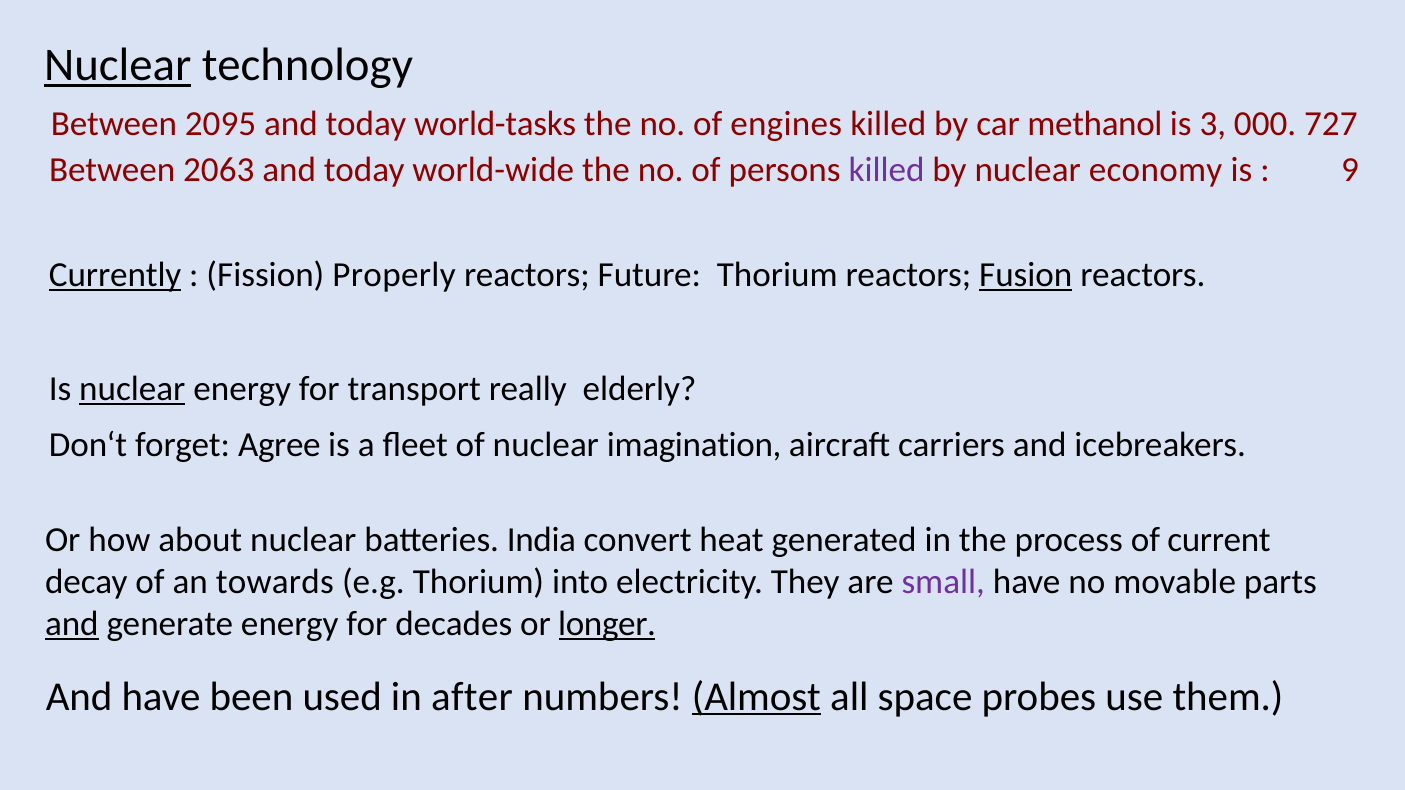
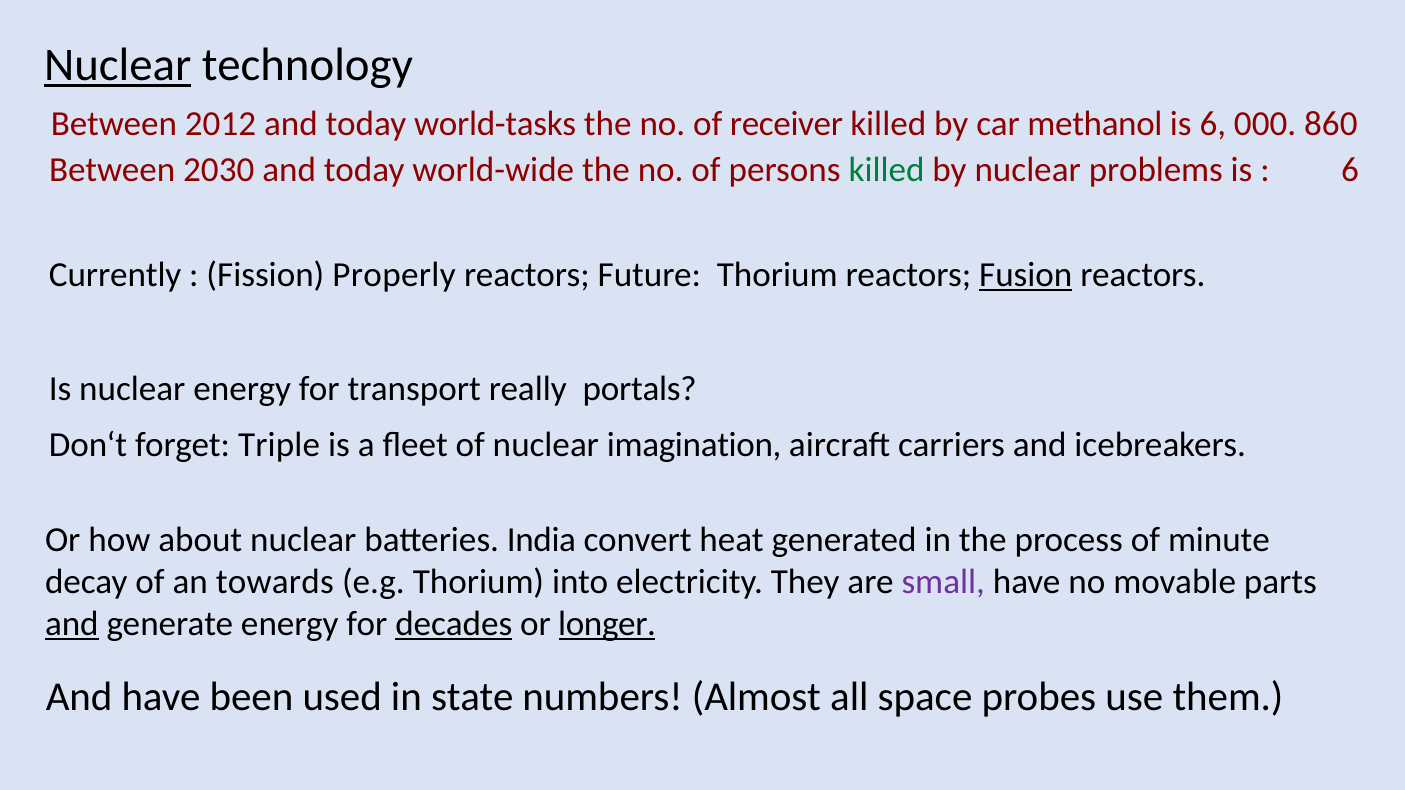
2095: 2095 -> 2012 (221, 124)
engines: engines -> receiver (786, 124)
is 3: 3 -> 6 (1213, 124)
727: 727 -> 860 (1331, 124)
2063: 2063 -> 2030 (219, 170)
killed colour: purple -> green (887, 170)
economy: economy -> problems (1156, 170)
9: 9 -> 6 (1350, 170)
Currently underline: present -> none (115, 275)
nuclear underline: present -> none (132, 389)
elderly: elderly -> portals (640, 389)
Agree: Agree -> Triple (279, 445)
current: current -> minute (1219, 540)
decades underline: none -> present (454, 624)
after: after -> state (472, 697)
Almost underline: present -> none (756, 697)
